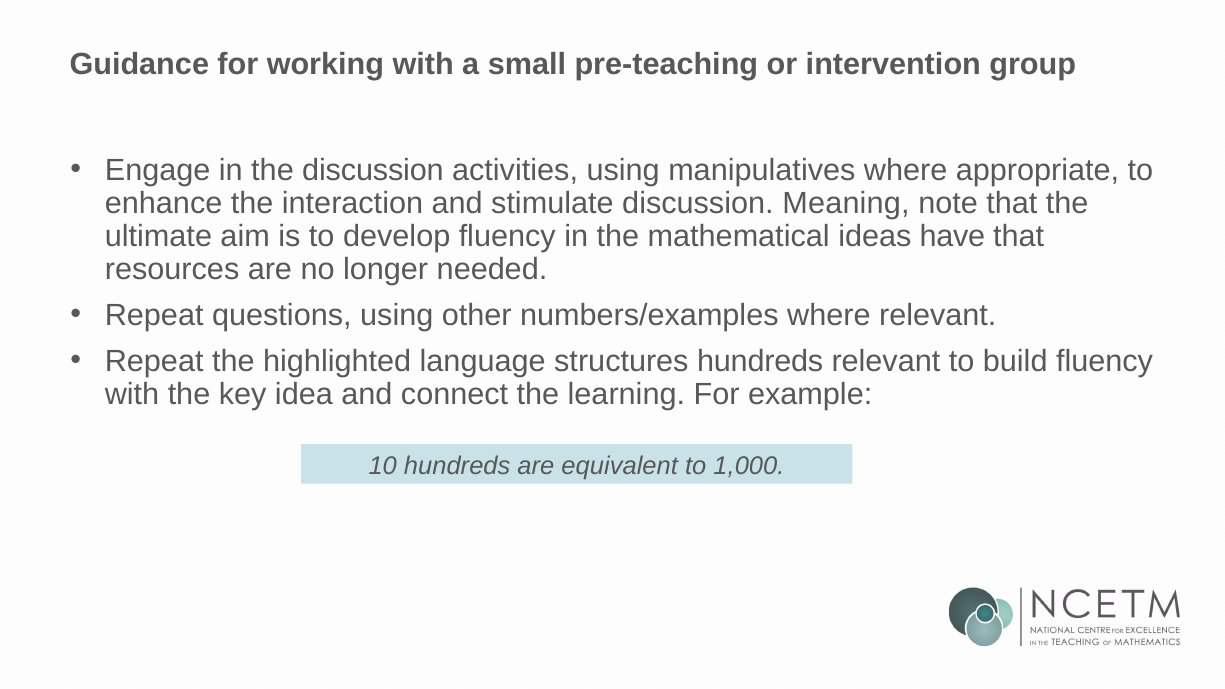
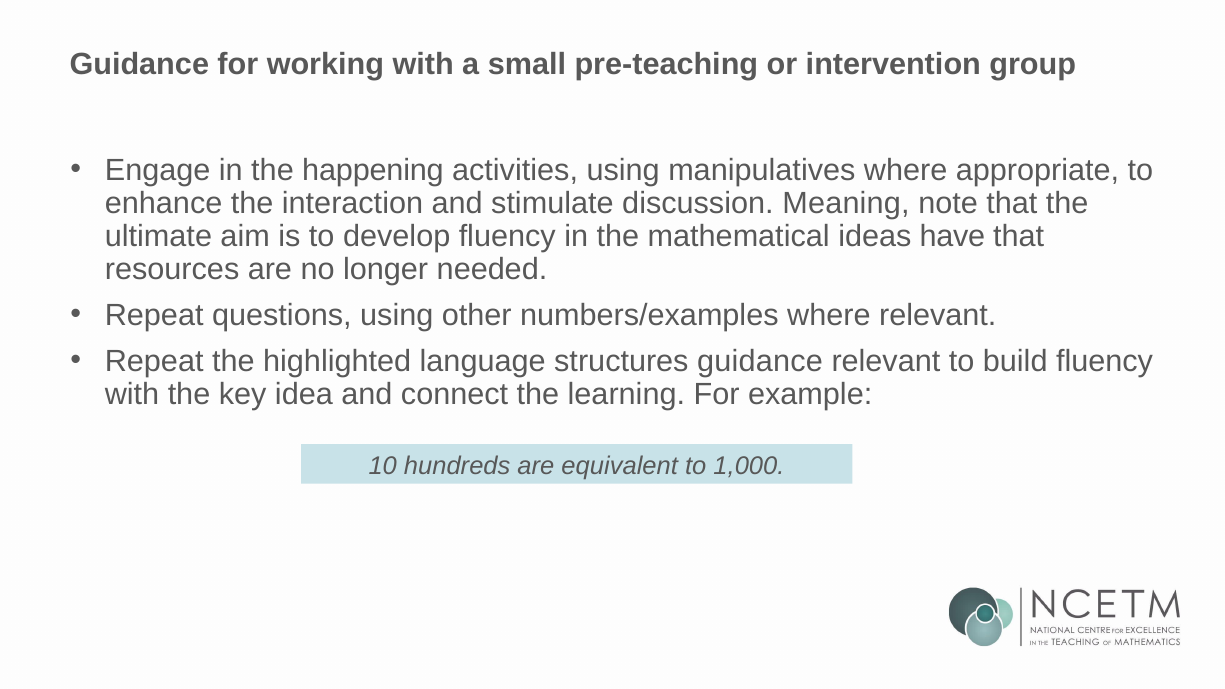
the discussion: discussion -> happening (373, 170)
structures hundreds: hundreds -> guidance (760, 361)
